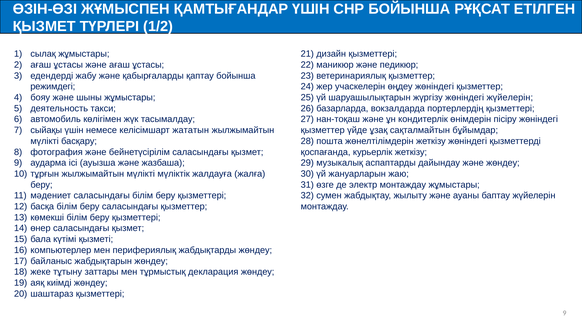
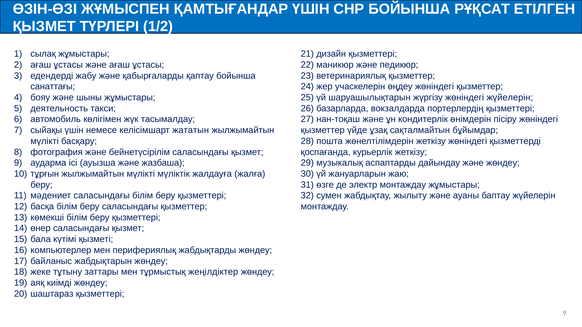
режимдегі: режимдегі -> санаттағы (53, 87)
декларация: декларация -> жеңілдіктер (213, 272)
